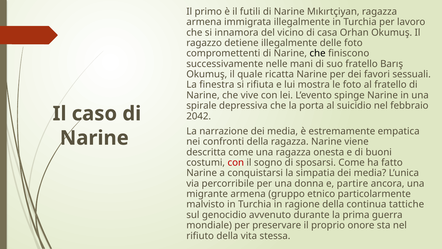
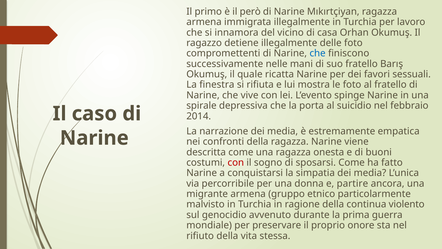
futili: futili -> però (250, 12)
che colour: black -> blue (318, 53)
2042: 2042 -> 2014 (199, 116)
tattiche: tattiche -> violento (407, 204)
